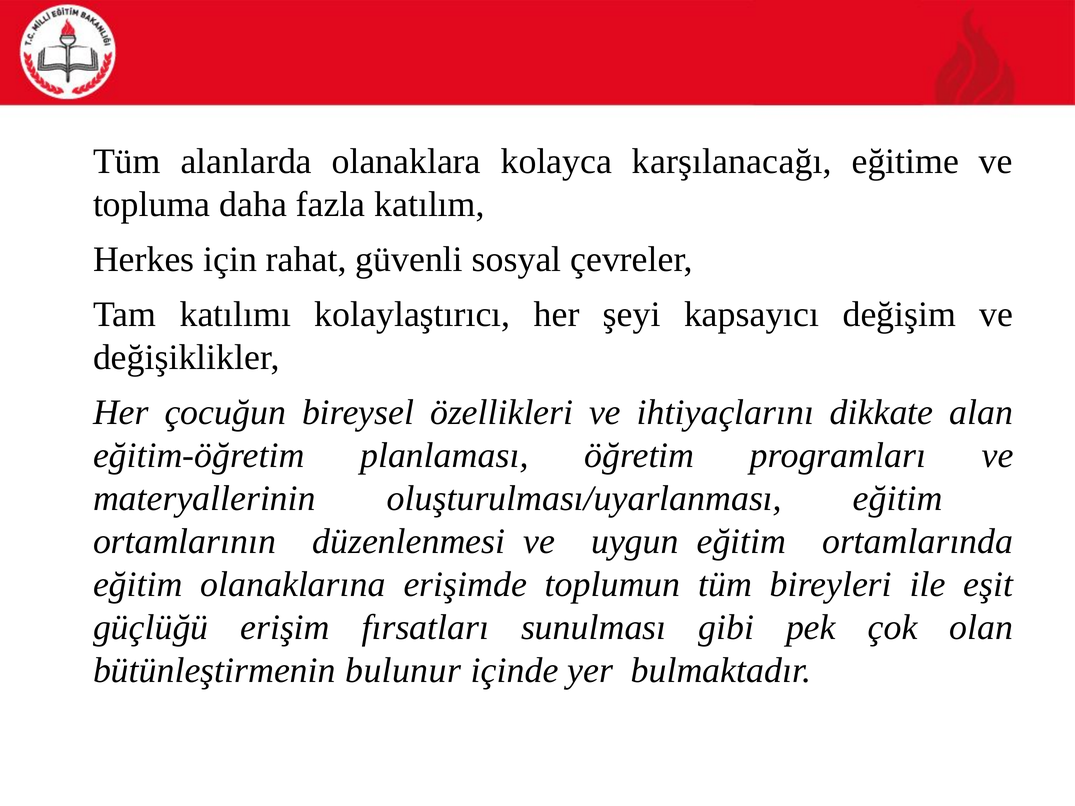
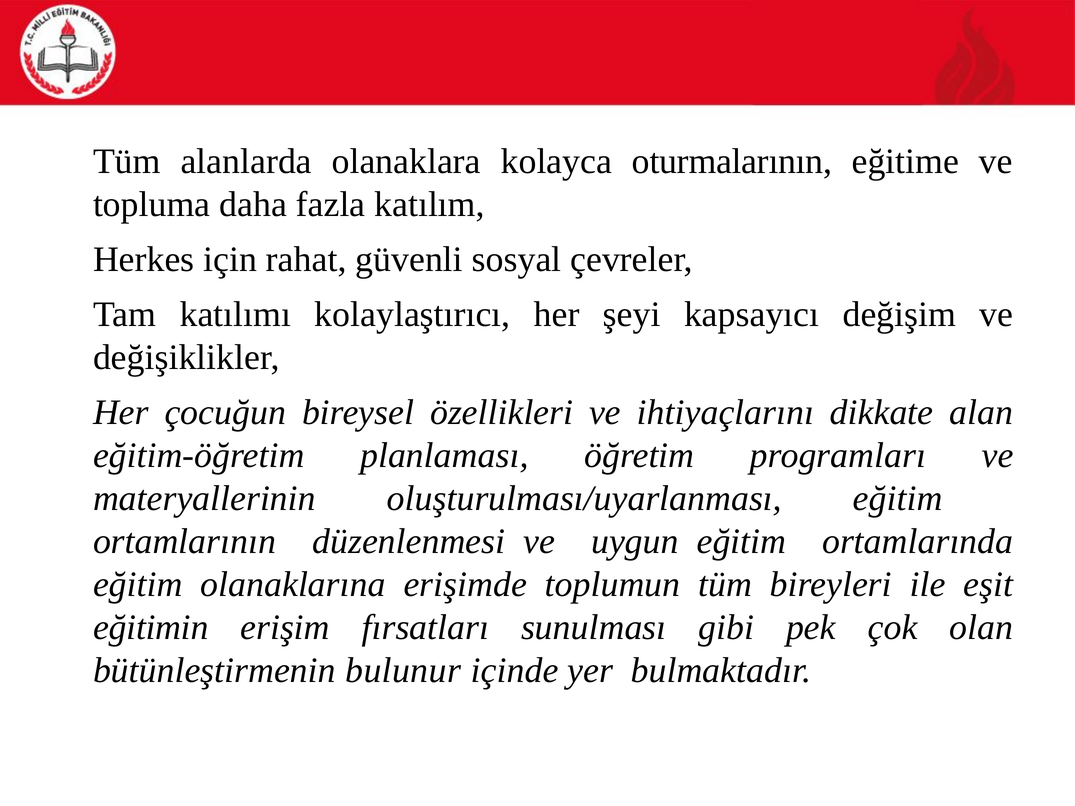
karşılanacağı: karşılanacağı -> oturmalarının (732, 162)
güçlüğü: güçlüğü -> eğitimin (151, 627)
